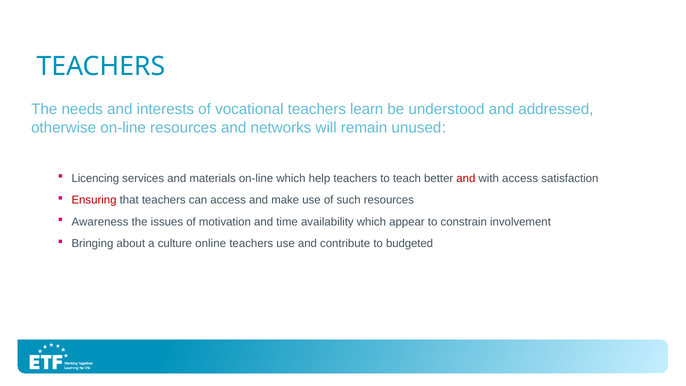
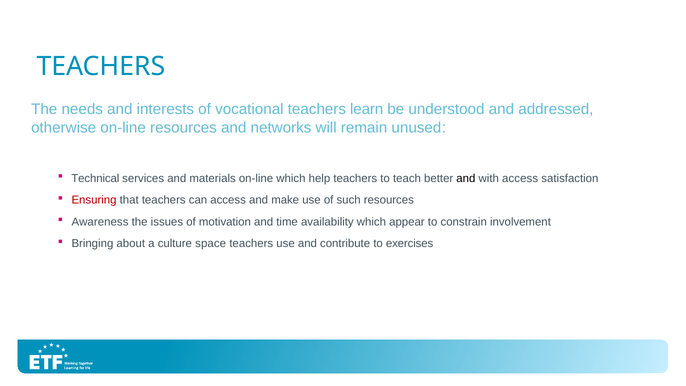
Licencing: Licencing -> Technical (95, 178)
and colour: red -> black (466, 178)
online: online -> space (211, 244)
budgeted: budgeted -> exercises (410, 244)
